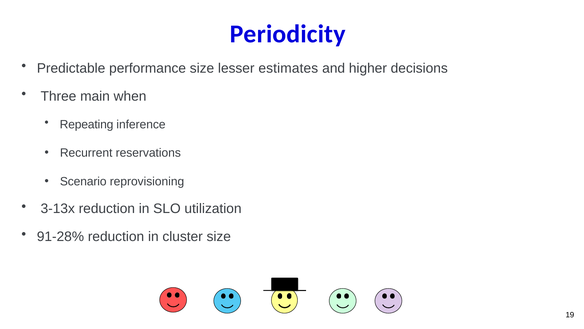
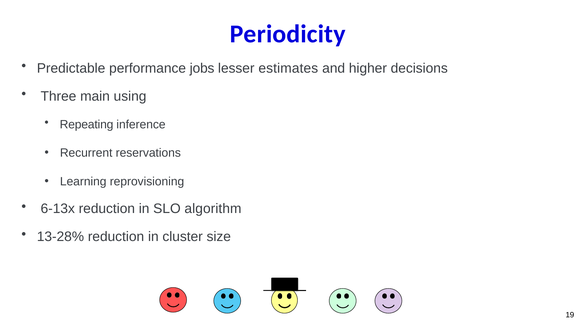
performance size: size -> jobs (202, 68)
when: when -> using (130, 96)
Scenario: Scenario -> Learning (83, 181)
3-13x: 3-13x -> 6-13x (58, 208)
utilization: utilization -> algorithm (213, 208)
91-28%: 91-28% -> 13-28% (60, 236)
